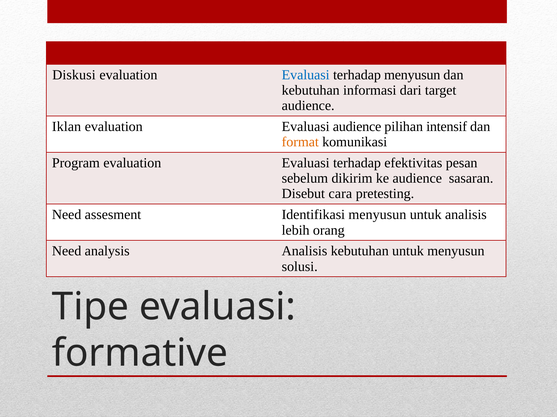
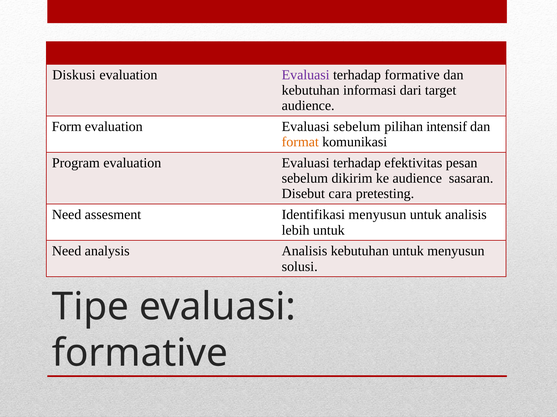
Evaluasi colour: blue -> purple (306, 75)
terhadap menyusun: menyusun -> formative (412, 75)
Iklan: Iklan -> Form (67, 127)
Evaluasi audience: audience -> sebelum (357, 127)
lebih orang: orang -> untuk (329, 231)
